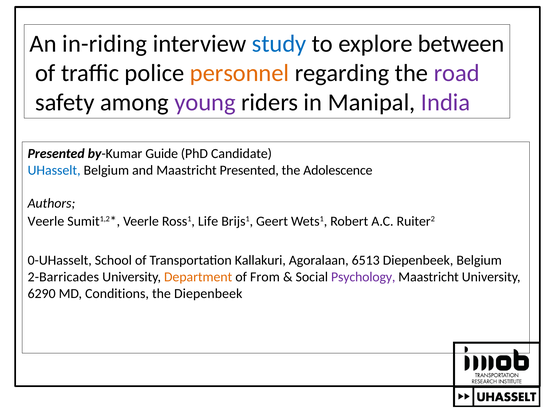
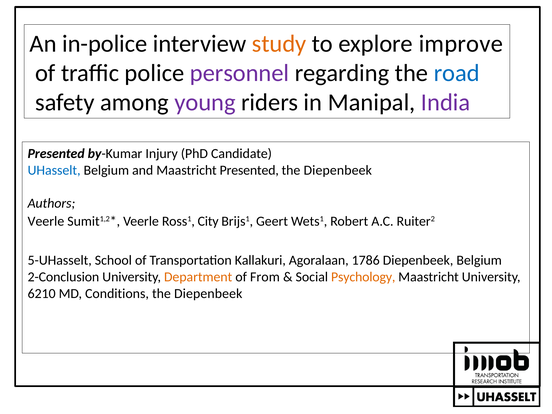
in-riding: in-riding -> in-police (105, 44)
study colour: blue -> orange (279, 44)
between: between -> improve (461, 44)
personnel colour: orange -> purple (240, 73)
road colour: purple -> blue (457, 73)
Guide: Guide -> Injury (162, 154)
Adolescence: Adolescence -> Diepenbeek (338, 170)
Life: Life -> City (208, 221)
0-UHasselt: 0-UHasselt -> 5-UHasselt (60, 260)
6513: 6513 -> 1786 (366, 260)
2-Barricades: 2-Barricades -> 2-Conclusion (63, 277)
Psychology colour: purple -> orange (363, 277)
6290: 6290 -> 6210 (42, 294)
